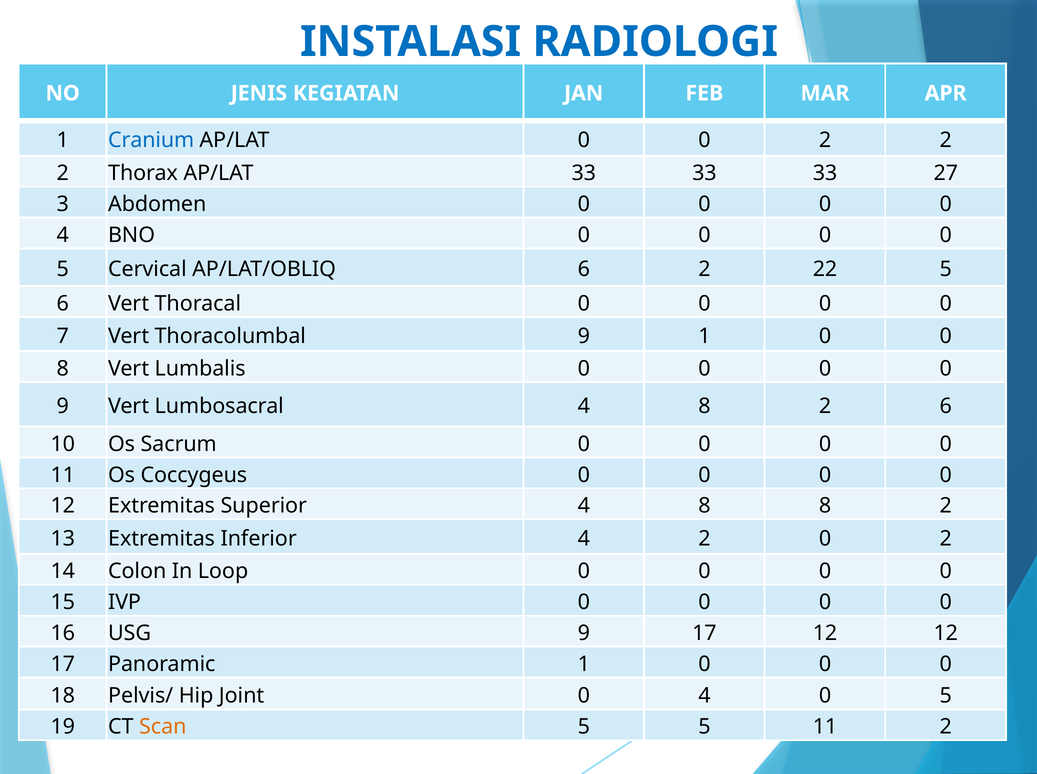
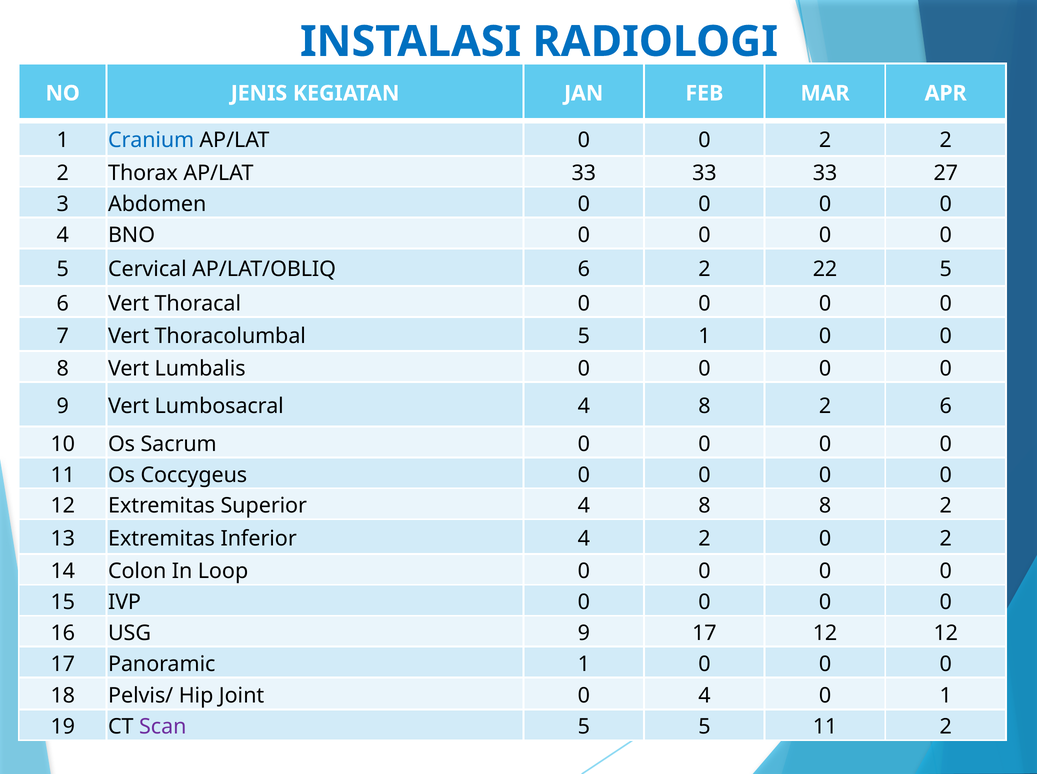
Thoracolumbal 9: 9 -> 5 (584, 336)
4 0 5: 5 -> 1 (946, 695)
Scan colour: orange -> purple (163, 727)
